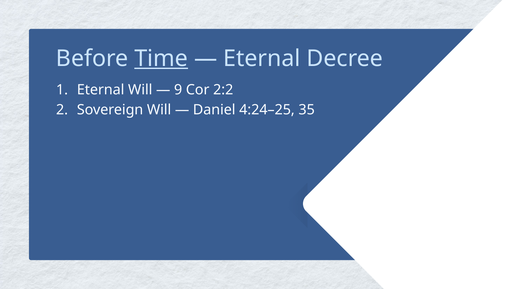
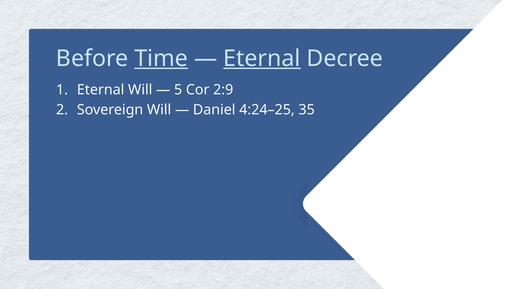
Eternal underline: none -> present (262, 58)
9: 9 -> 5 (178, 90)
2:2: 2:2 -> 2:9 (223, 90)
